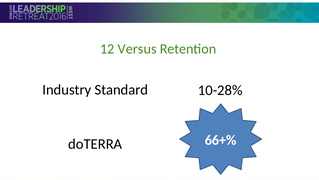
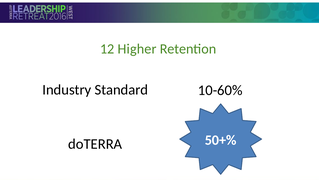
Versus: Versus -> Higher (137, 49)
10-28%: 10-28% -> 10-60% (220, 90)
66+%: 66+% -> 50+% (221, 140)
